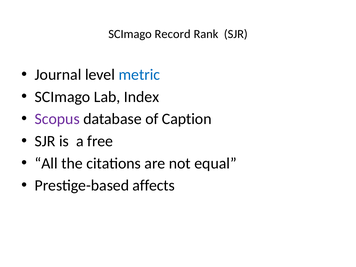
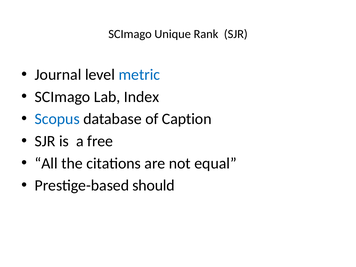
Record: Record -> Unique (173, 34)
Scopus colour: purple -> blue (57, 119)
affects: affects -> should (154, 185)
